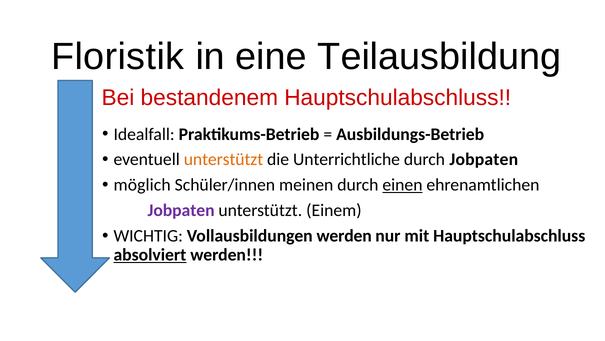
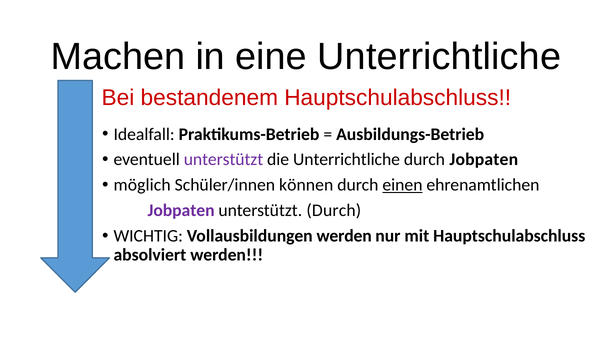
Floristik: Floristik -> Machen (118, 56)
eine Teilausbildung: Teilausbildung -> Unterrichtliche (439, 56)
unterstützt colour: orange -> purple (223, 159)
meinen: meinen -> können (306, 185)
unterstützt Einem: Einem -> Durch (334, 210)
absolviert underline: present -> none (150, 254)
